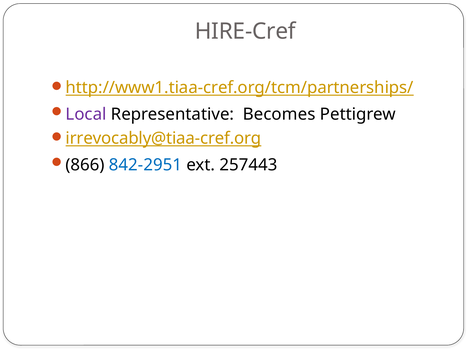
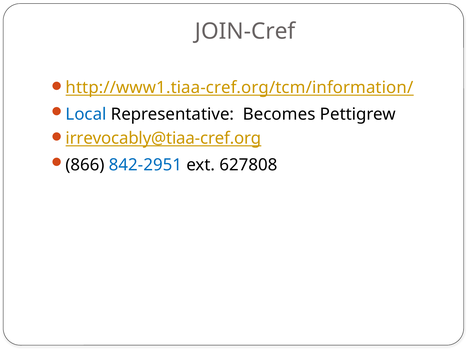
HIRE-Cref: HIRE-Cref -> JOIN-Cref (245, 32)
http://www1.tiaa-cref.org/tcm/partnerships/: http://www1.tiaa-cref.org/tcm/partnerships/ -> http://www1.tiaa-cref.org/tcm/information/ (239, 88)
Local colour: purple -> blue (86, 114)
257443: 257443 -> 627808 (248, 165)
